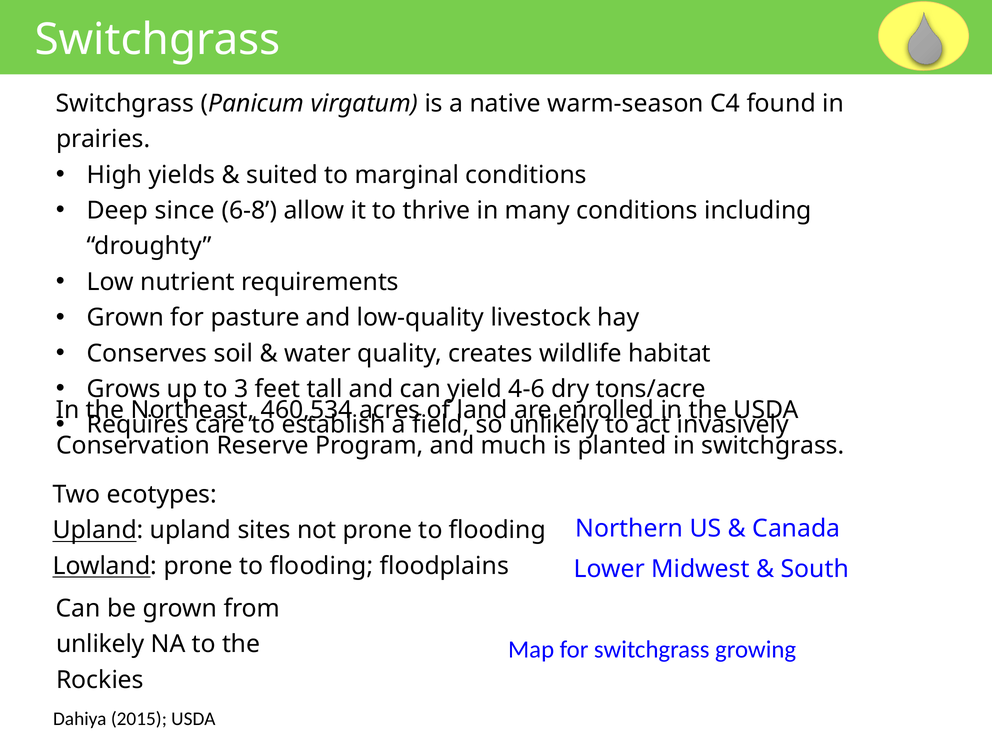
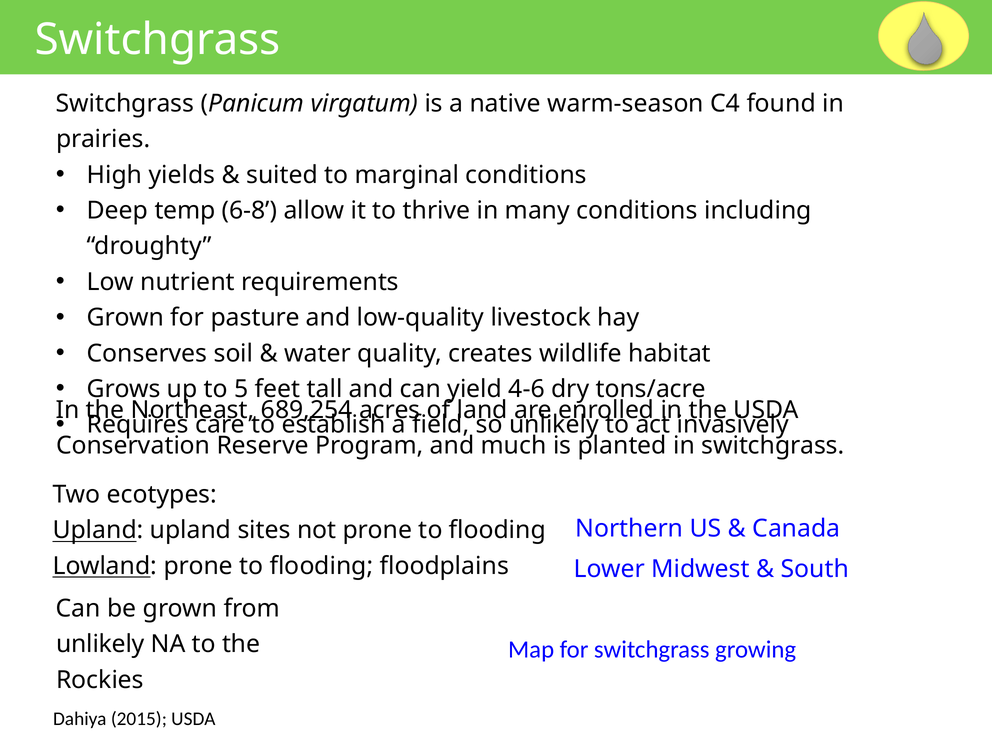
since: since -> temp (185, 211)
3: 3 -> 5 (241, 389)
460,534: 460,534 -> 689,254 (307, 410)
